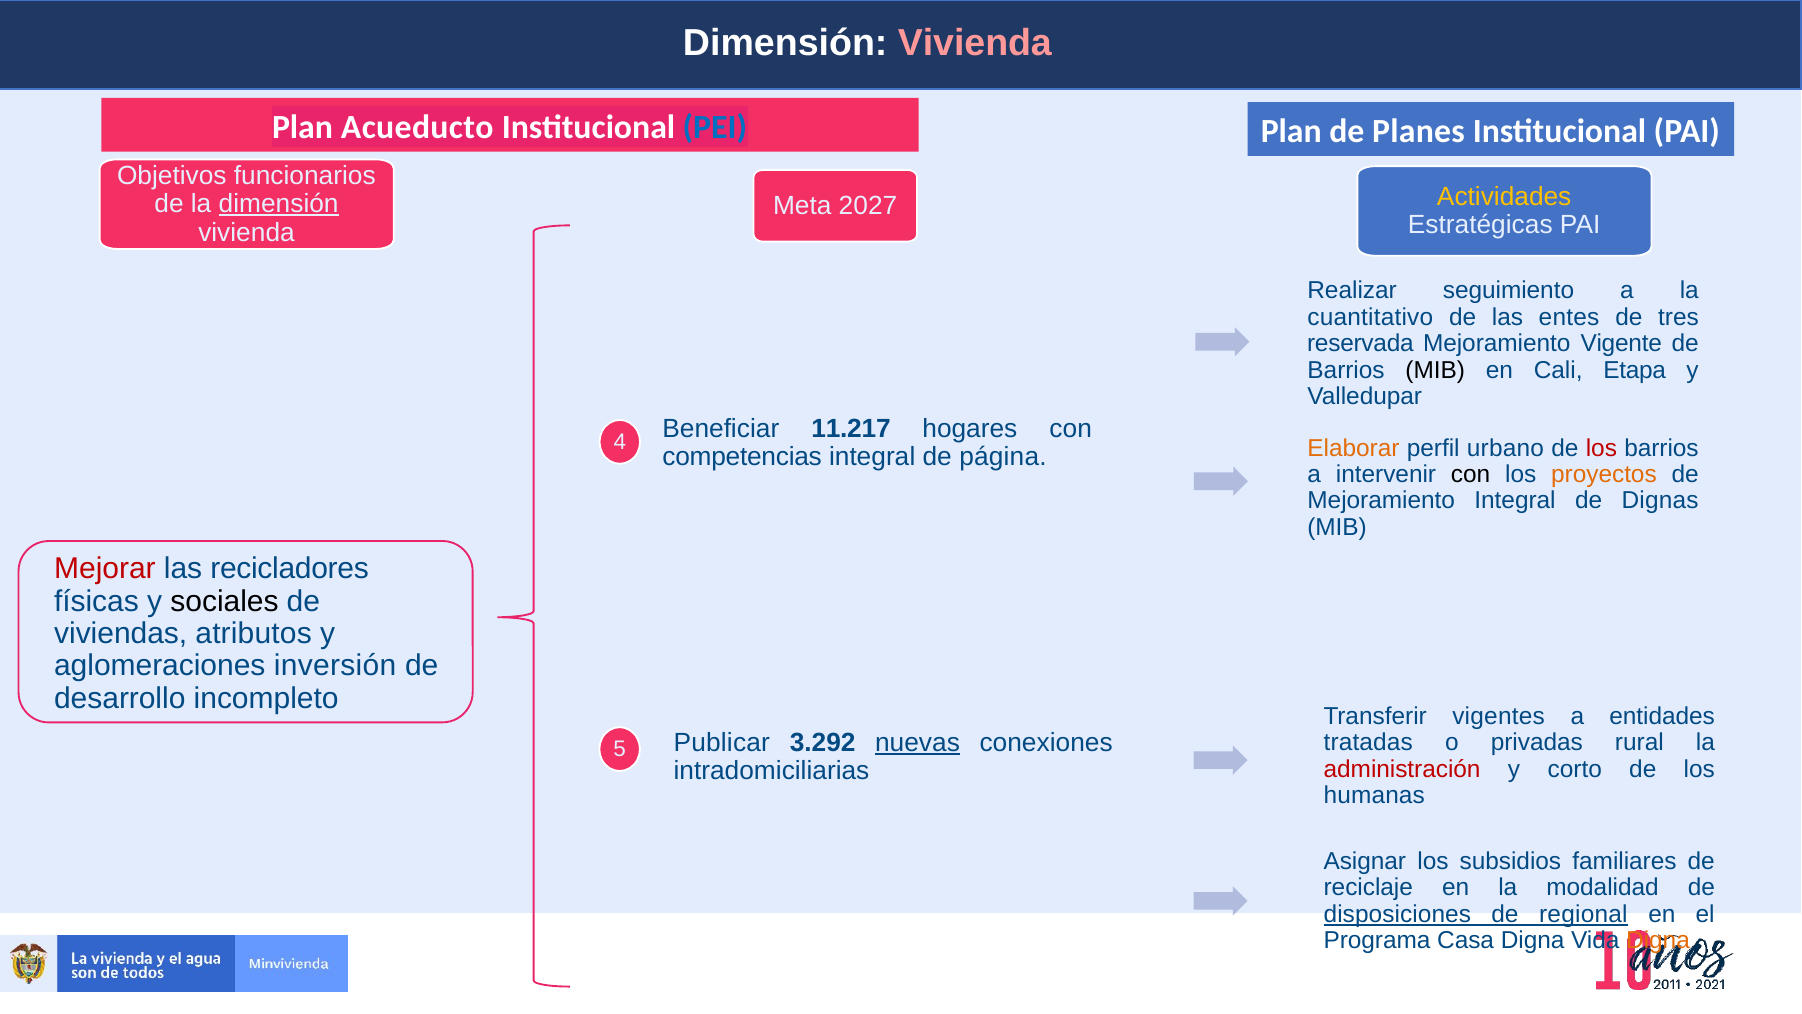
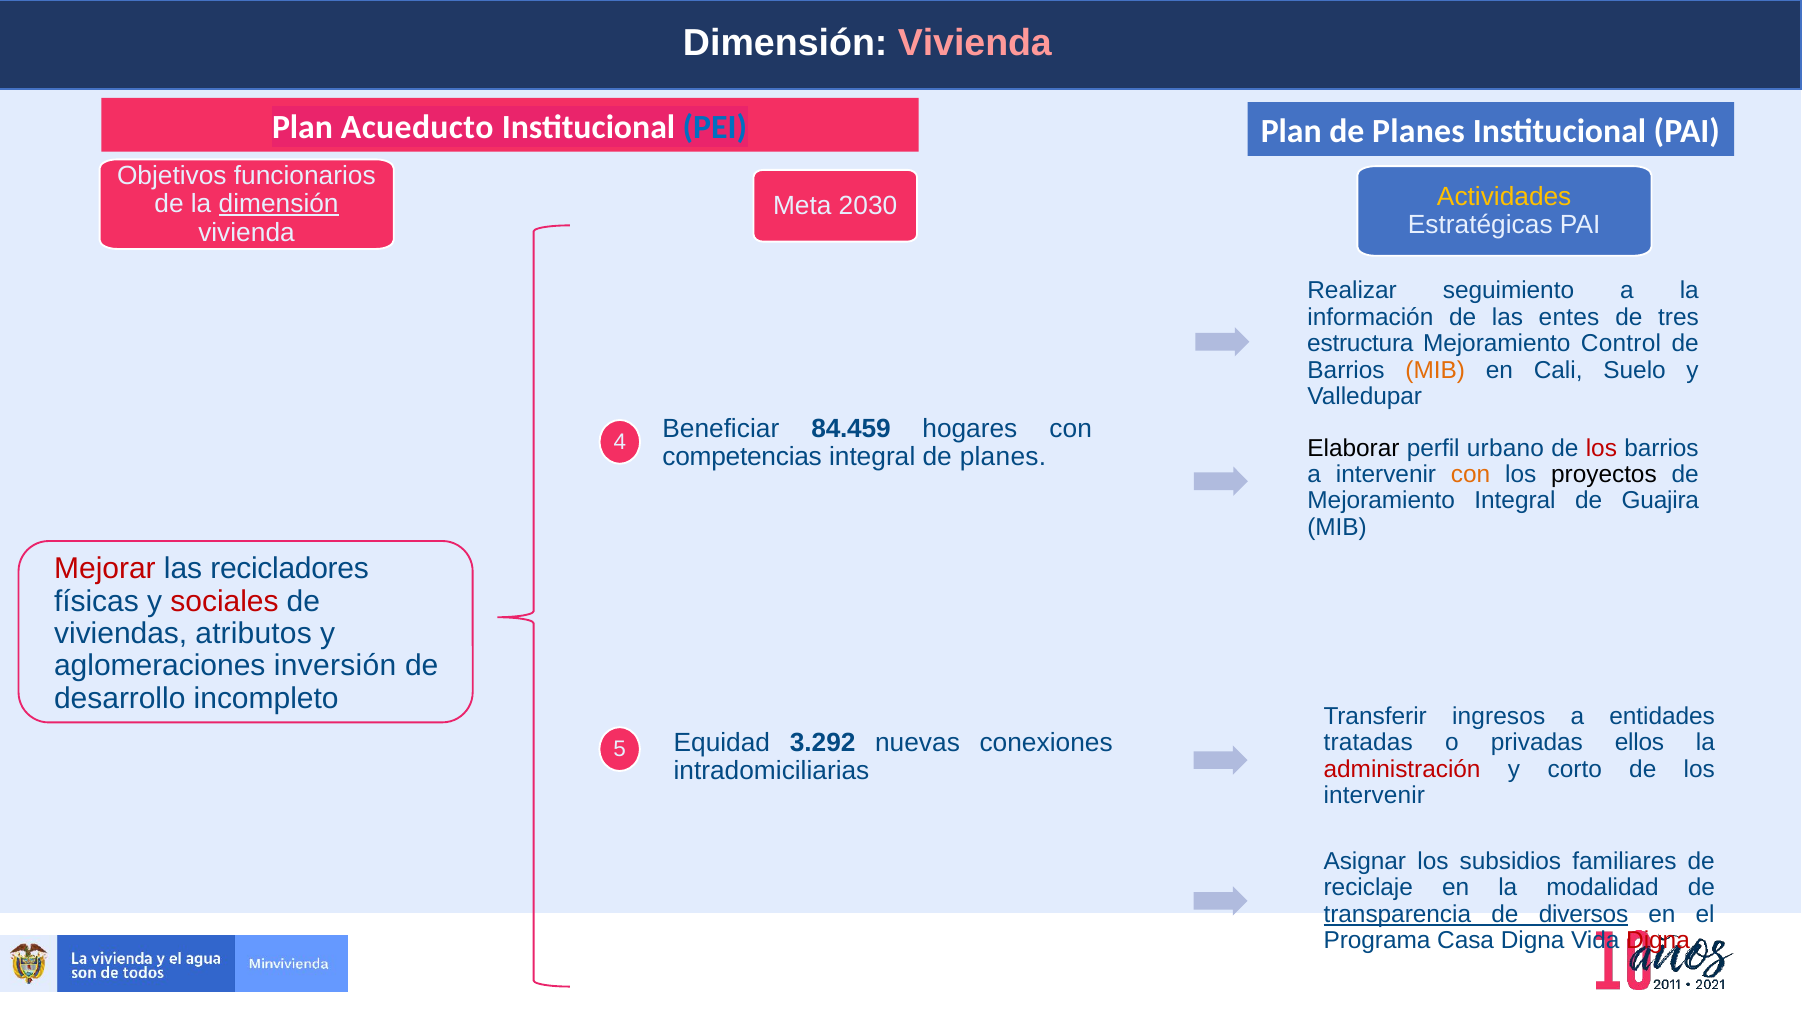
2027: 2027 -> 2030 (868, 205)
cuantitativo: cuantitativo -> información (1370, 317)
reservada: reservada -> estructura (1360, 343)
Vigente: Vigente -> Control (1621, 343)
MIB colour: black -> orange (1435, 370)
Etapa: Etapa -> Suelo (1635, 370)
11.217: 11.217 -> 84.459 (851, 428)
Elaborar colour: orange -> black (1353, 448)
integral de página: página -> planes (1003, 457)
con colour: black -> orange (1471, 474)
proyectos colour: orange -> black (1604, 474)
Dignas: Dignas -> Guajira (1660, 501)
sociales colour: black -> red (224, 601)
vigentes: vigentes -> ingresos (1499, 716)
Publicar: Publicar -> Equidad (722, 743)
nuevas underline: present -> none (917, 743)
rural: rural -> ellos (1639, 742)
humanas: humanas -> intervenir (1374, 795)
disposiciones: disposiciones -> transparencia (1397, 914)
regional: regional -> diversos (1584, 914)
Digna colour: orange -> red (1658, 940)
